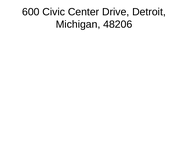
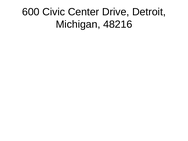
48206: 48206 -> 48216 (118, 24)
